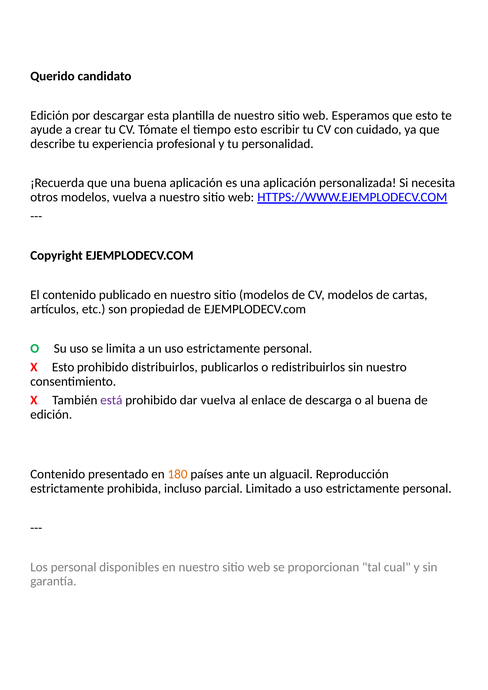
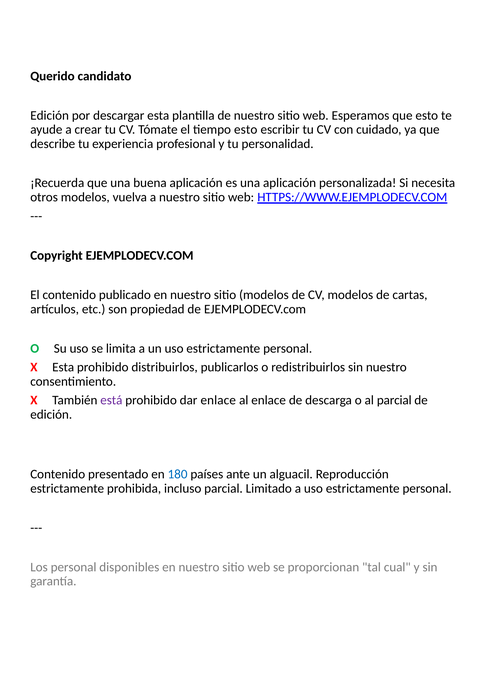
X Esto: Esto -> Esta (63, 367)
dar vuelva: vuelva -> enlace (218, 400)
al buena: buena -> parcial (394, 400)
180 colour: orange -> blue (178, 474)
